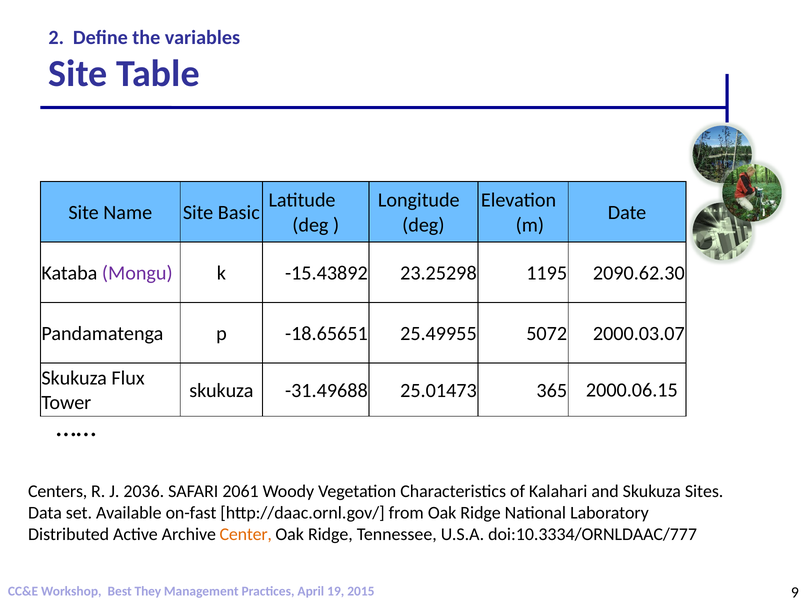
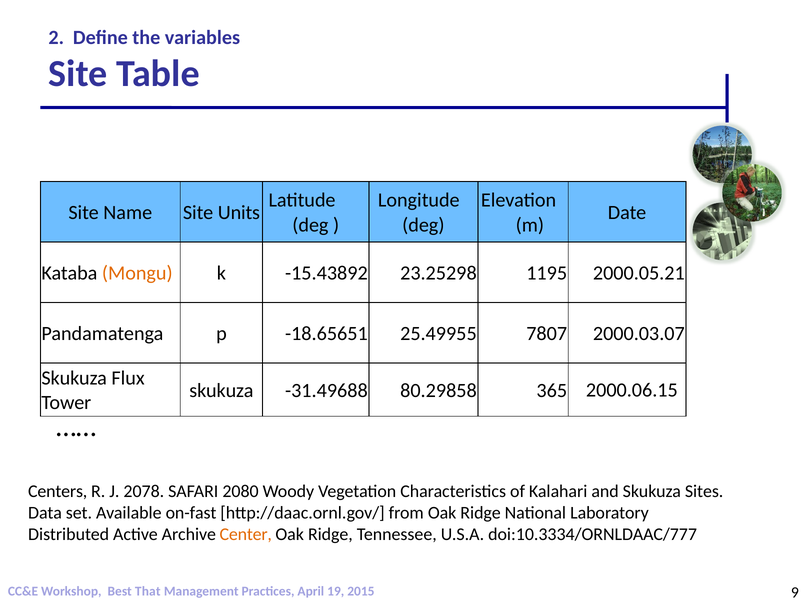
Basic: Basic -> Units (239, 213)
Mongu colour: purple -> orange (137, 273)
2090.62.30: 2090.62.30 -> 2000.05.21 (639, 273)
5072: 5072 -> 7807 (547, 334)
25.01473: 25.01473 -> 80.29858 (438, 391)
2036: 2036 -> 2078 (144, 492)
2061: 2061 -> 2080 (241, 492)
They: They -> That (148, 591)
